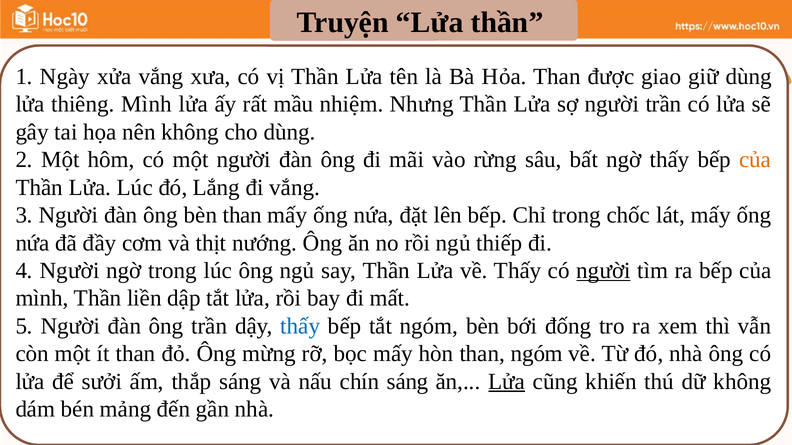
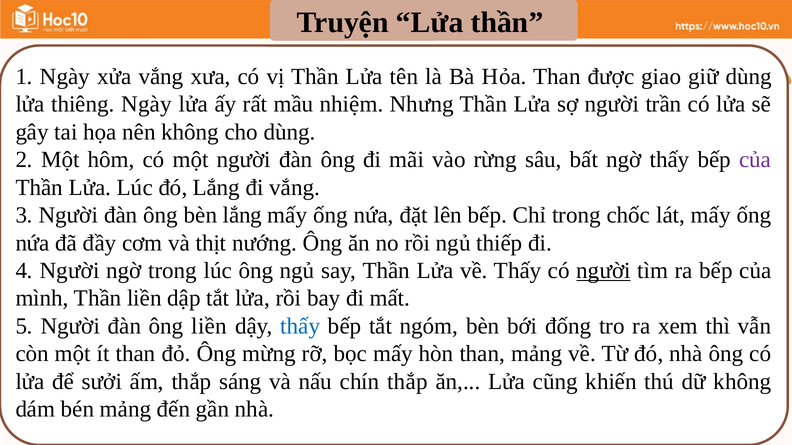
thiêng Mình: Mình -> Ngày (147, 104)
của colour: orange -> purple (755, 160)
bèn than: than -> lắng (242, 215)
ông trần: trần -> liền (209, 326)
than ngóm: ngóm -> mảng (537, 354)
chín sáng: sáng -> thắp (407, 382)
Lửa underline: present -> none (507, 382)
